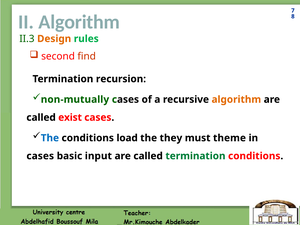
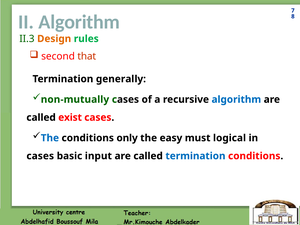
find: find -> that (87, 56)
recursion: recursion -> generally (121, 79)
algorithm colour: orange -> blue (236, 99)
load: load -> only (127, 138)
they: they -> easy (171, 138)
theme: theme -> logical (230, 138)
termination colour: green -> blue (195, 156)
